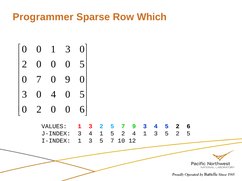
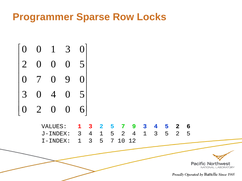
Which: Which -> Locks (152, 17)
